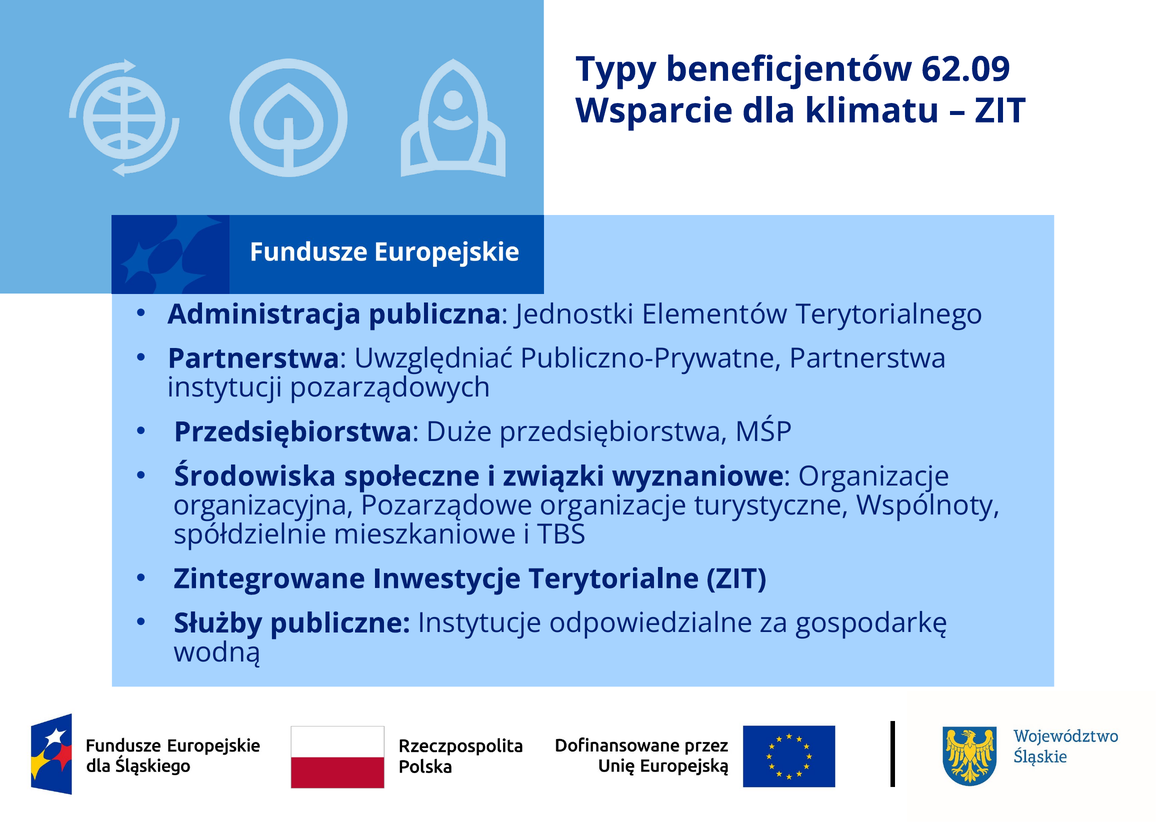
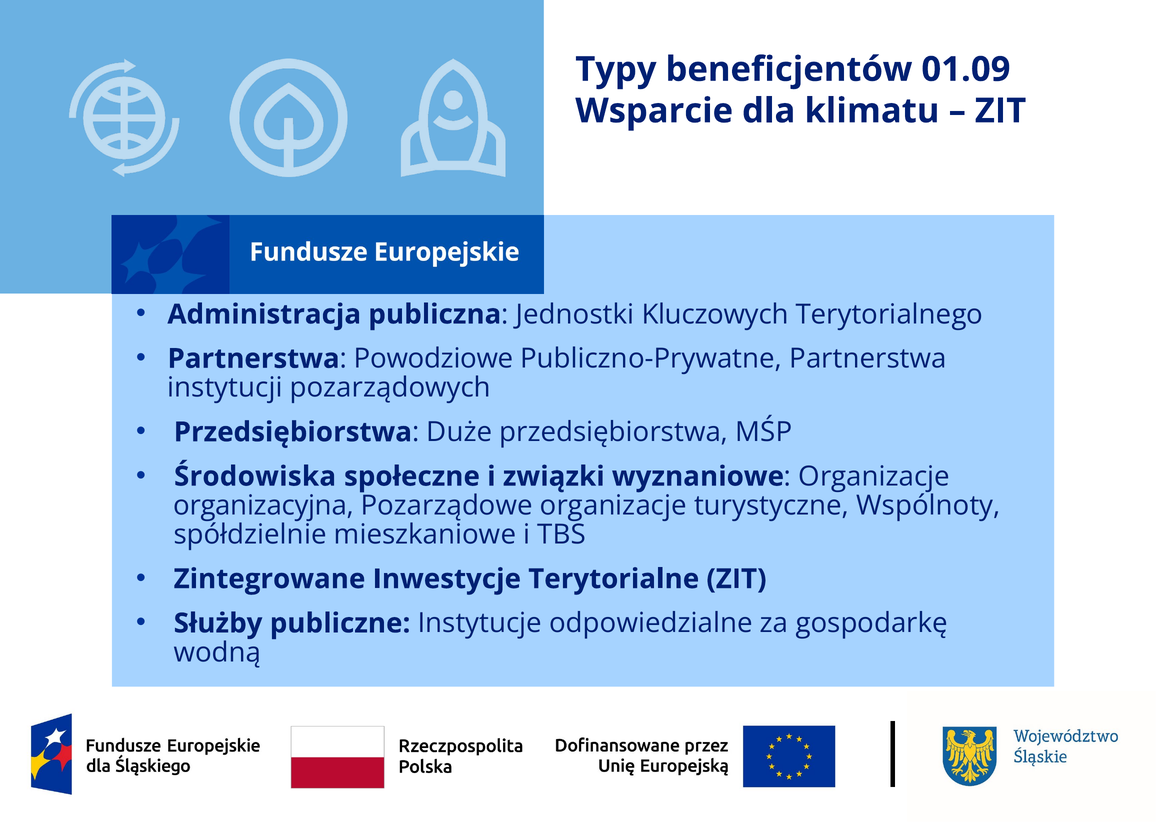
62.09: 62.09 -> 01.09 (966, 69)
Elementów: Elementów -> Kluczowych (715, 315)
Uwzględniać: Uwzględniać -> Powodziowe (434, 359)
